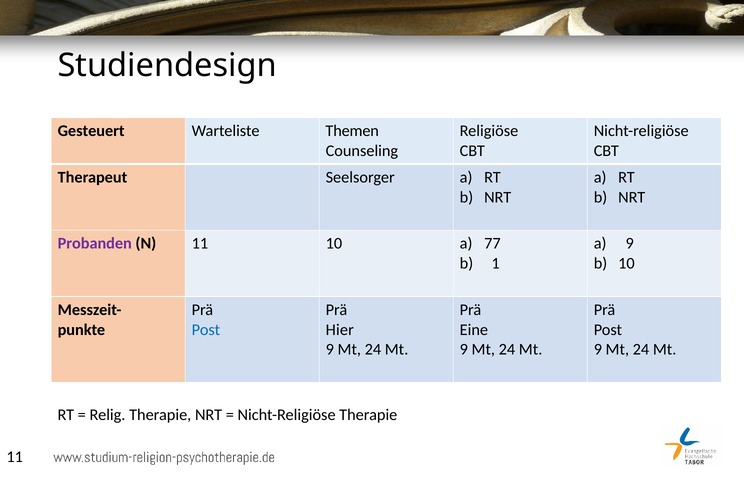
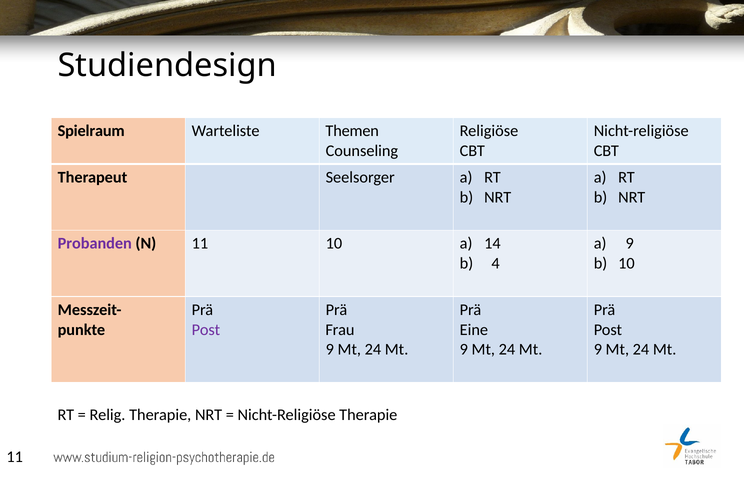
Gesteuert: Gesteuert -> Spielraum (91, 131)
77: 77 -> 14 (492, 243)
1: 1 -> 4 (496, 263)
Post colour: blue -> purple (206, 330)
Hier: Hier -> Frau (340, 330)
